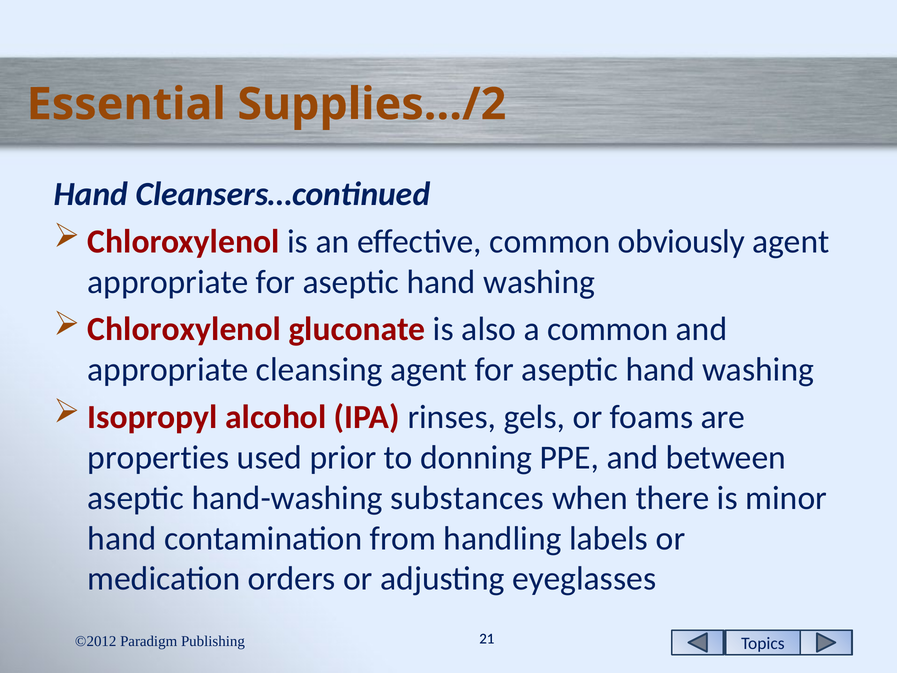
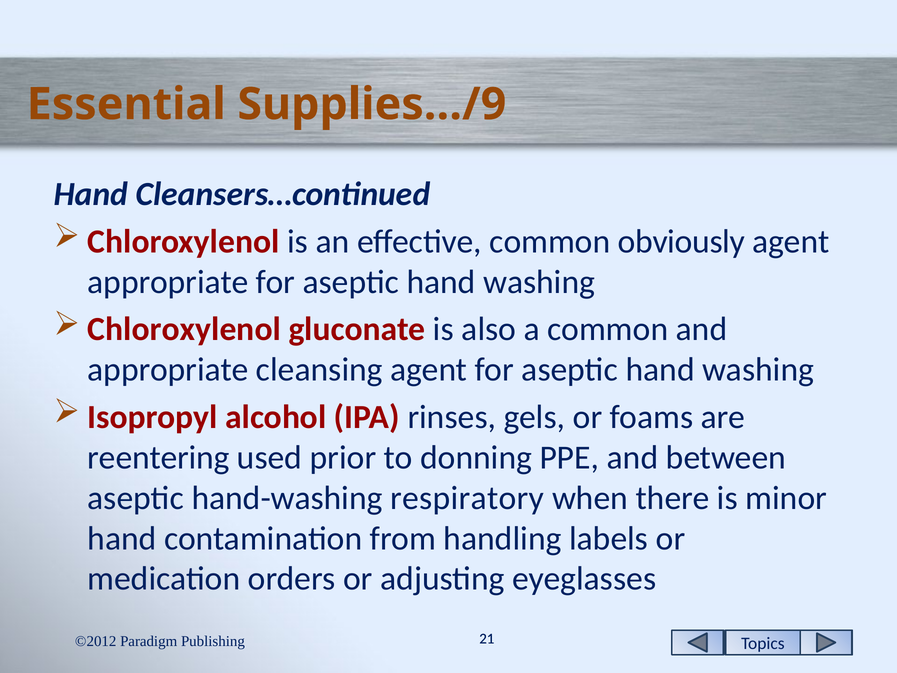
Supplies…/2: Supplies…/2 -> Supplies…/9 (372, 104)
properties: properties -> reentering (158, 457)
substances: substances -> respiratory (467, 498)
